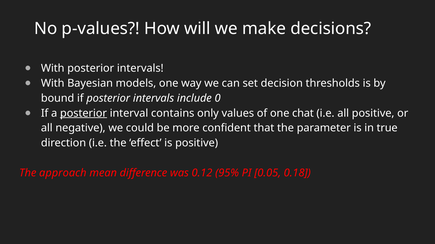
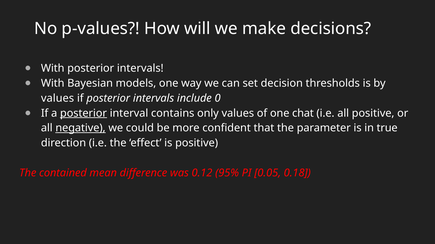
bound: bound -> values (58, 98)
negative underline: none -> present (81, 128)
approach: approach -> contained (63, 173)
